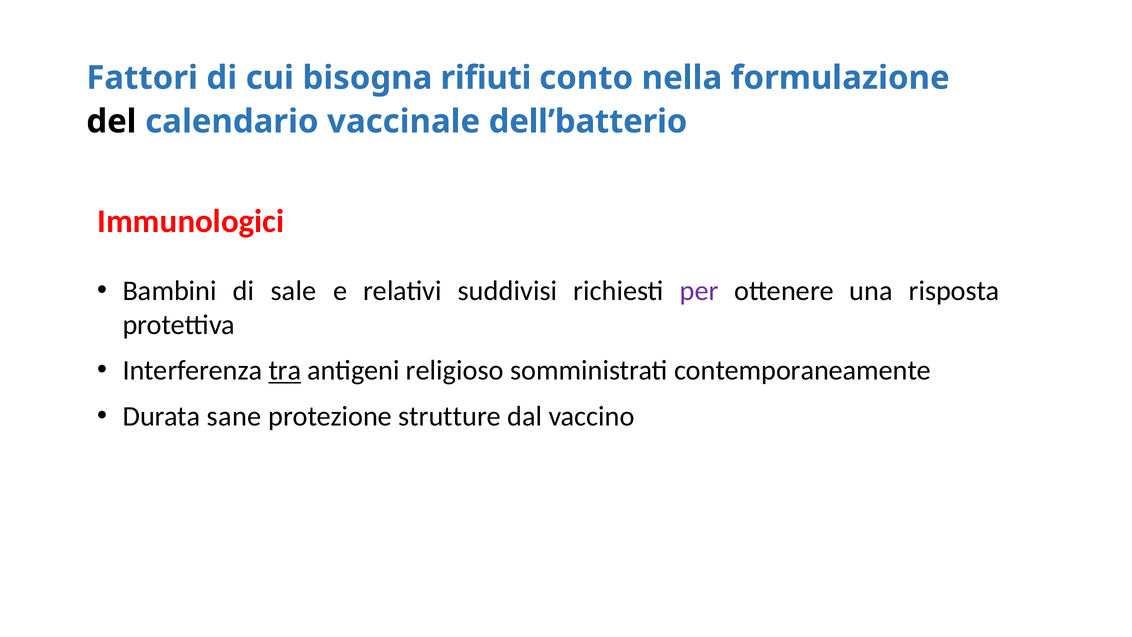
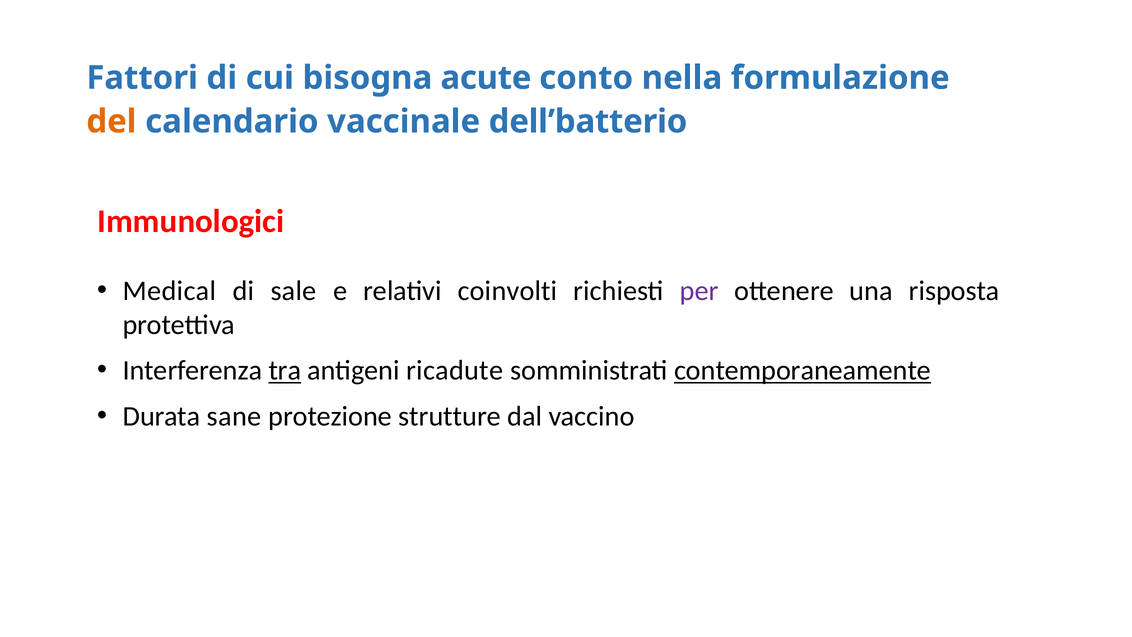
rifiuti: rifiuti -> acute (486, 78)
del colour: black -> orange (111, 121)
Bambini: Bambini -> Medical (170, 291)
suddivisi: suddivisi -> coinvolti (508, 291)
religioso: religioso -> ricadute (455, 370)
contemporaneamente underline: none -> present (803, 370)
